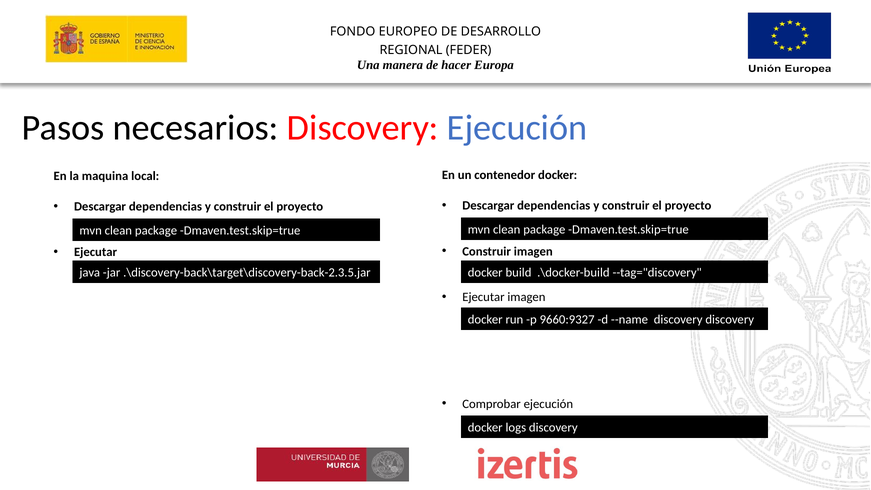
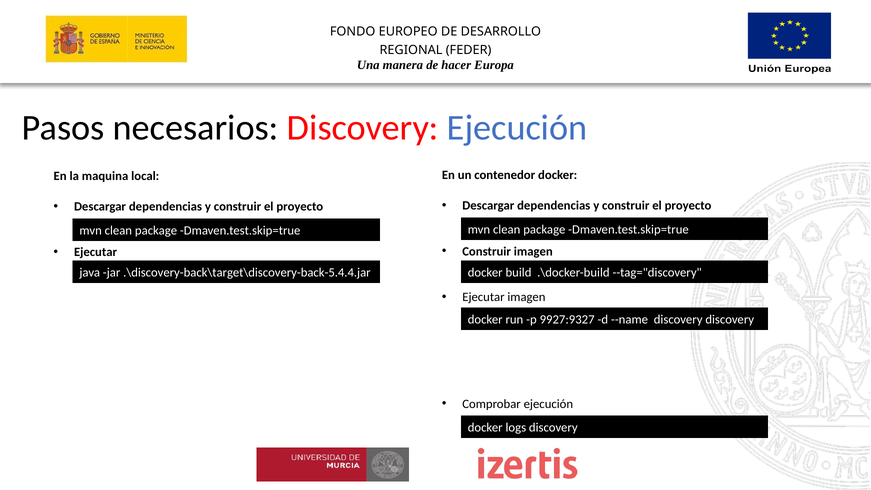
.\discovery-back\target\discovery-back-2.3.5.jar: .\discovery-back\target\discovery-back-2.3.5.jar -> .\discovery-back\target\discovery-back-5.4.4.jar (247, 273)
9660:9327: 9660:9327 -> 9927:9327 (567, 320)
